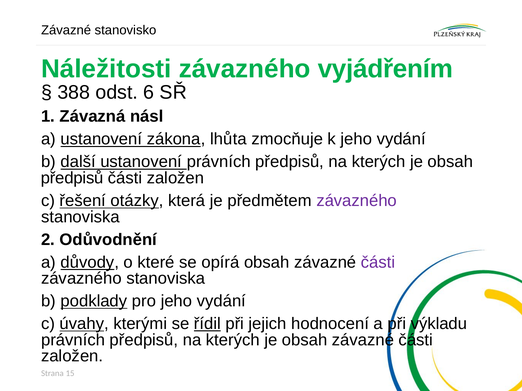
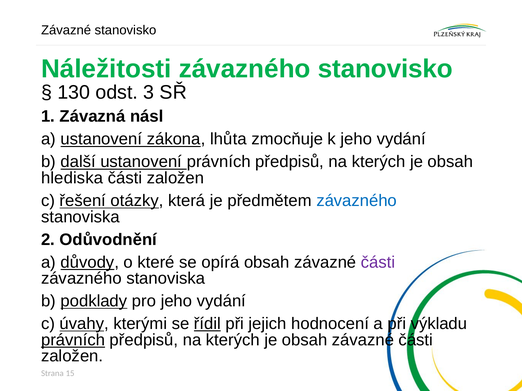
závazného vyjádřením: vyjádřením -> stanovisko (385, 69)
388: 388 -> 130 (74, 92)
6: 6 -> 3 (149, 92)
předpisů: předpisů -> hlediska (72, 178)
závazného colour: purple -> blue (357, 201)
právních underline: none -> present (73, 340)
